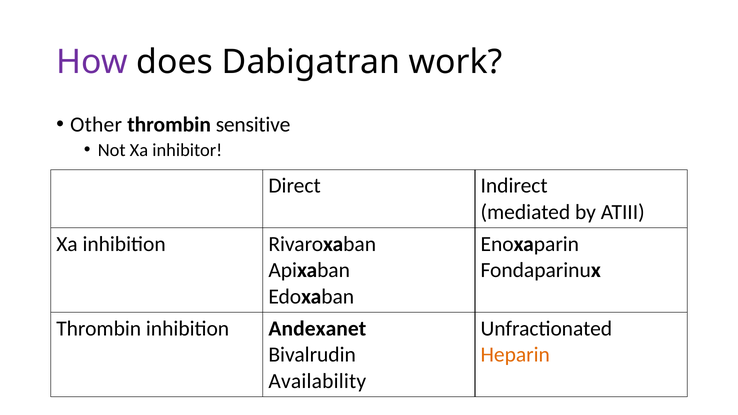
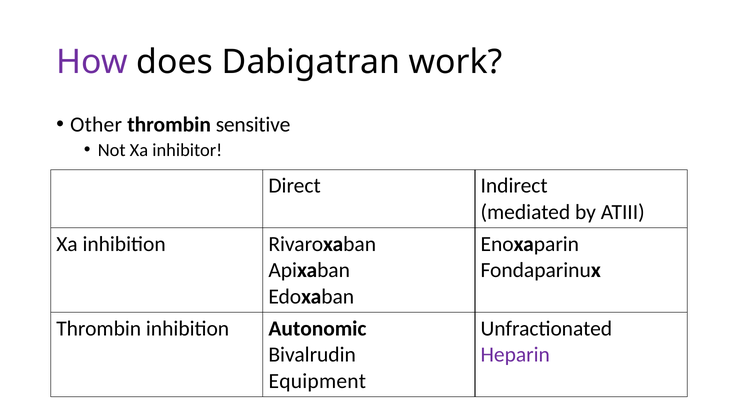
Andexanet: Andexanet -> Autonomic (317, 329)
Heparin colour: orange -> purple (515, 355)
Availability: Availability -> Equipment (317, 381)
